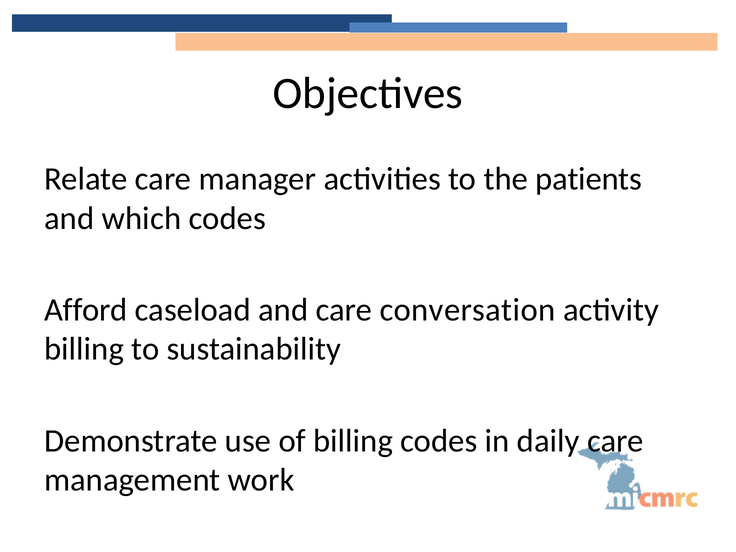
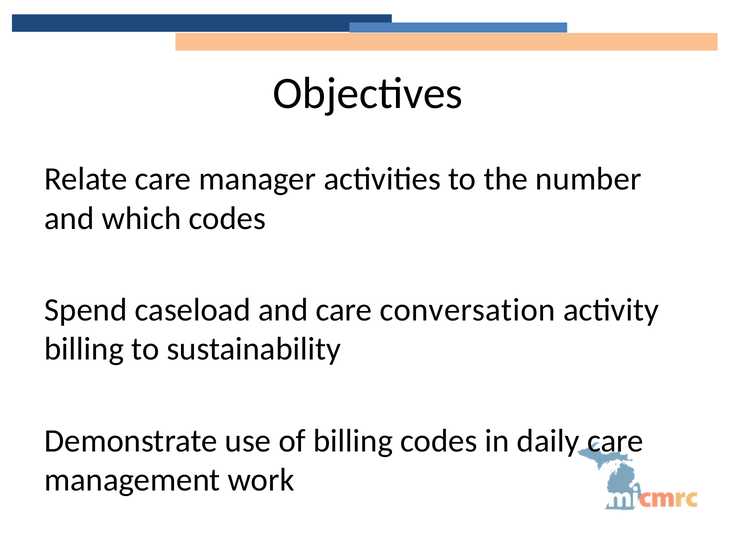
patients: patients -> number (588, 179)
Afford: Afford -> Spend (86, 310)
